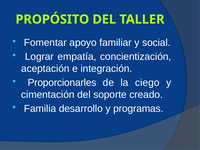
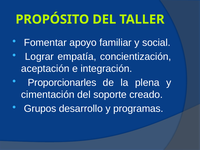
ciego: ciego -> plena (147, 83)
Familia: Familia -> Grupos (40, 109)
